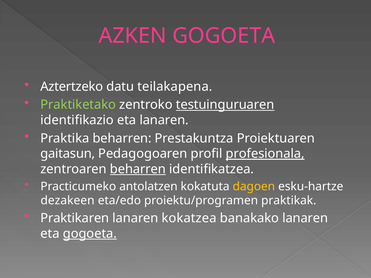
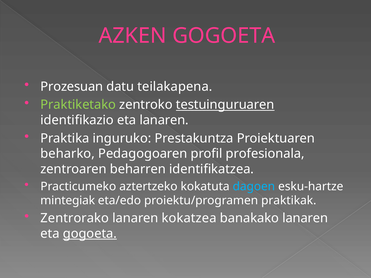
Aztertzeko: Aztertzeko -> Prozesuan (72, 87)
Praktika beharren: beharren -> inguruko (122, 138)
gaitasun: gaitasun -> beharko (68, 154)
profesionala underline: present -> none (265, 154)
beharren underline: present -> none (138, 169)
antolatzen: antolatzen -> aztertzeko (148, 187)
dagoen colour: yellow -> light blue (254, 187)
dezakeen: dezakeen -> mintegiak (68, 201)
Praktikaren: Praktikaren -> Zentrorako (75, 218)
